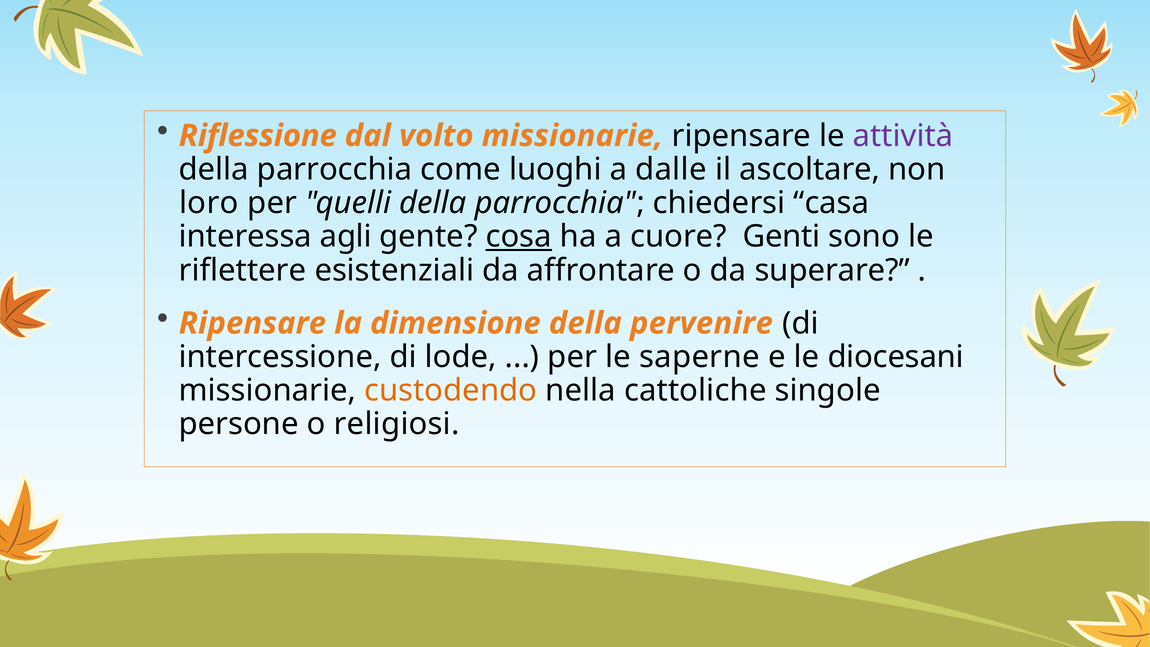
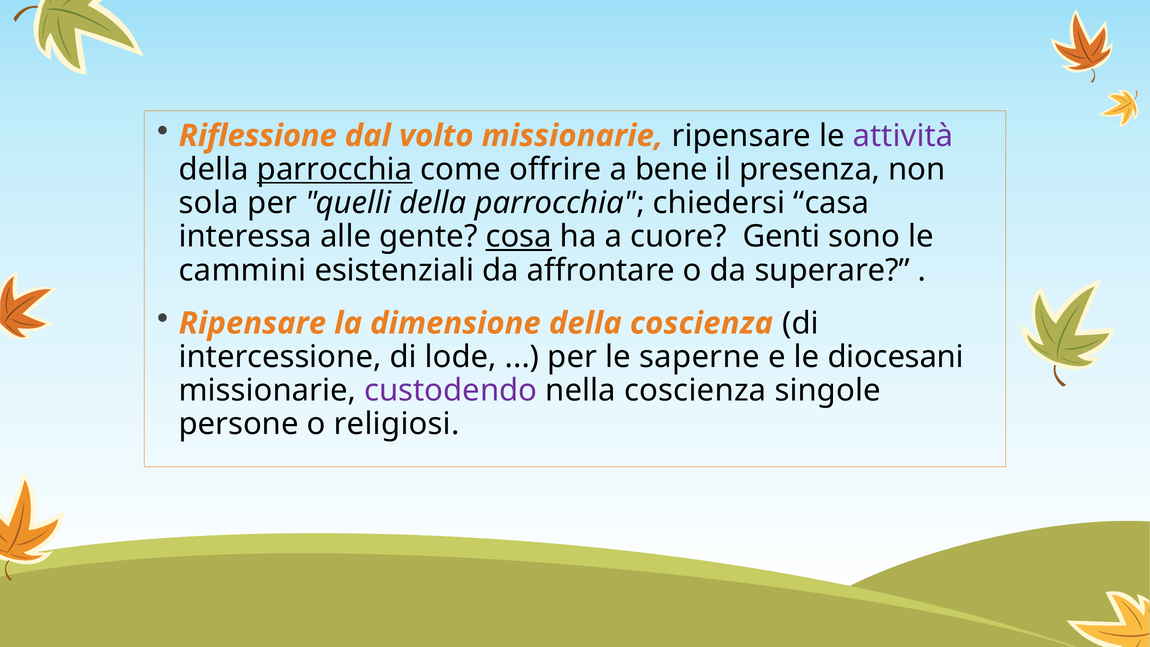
parrocchia underline: none -> present (335, 169)
luoghi: luoghi -> offrire (555, 169)
dalle: dalle -> bene (671, 169)
ascoltare: ascoltare -> presenza (810, 169)
loro: loro -> sola (209, 203)
agli: agli -> alle (346, 237)
riflettere: riflettere -> cammini (242, 270)
della pervenire: pervenire -> coscienza (701, 323)
custodendo colour: orange -> purple (451, 390)
nella cattoliche: cattoliche -> coscienza (695, 390)
